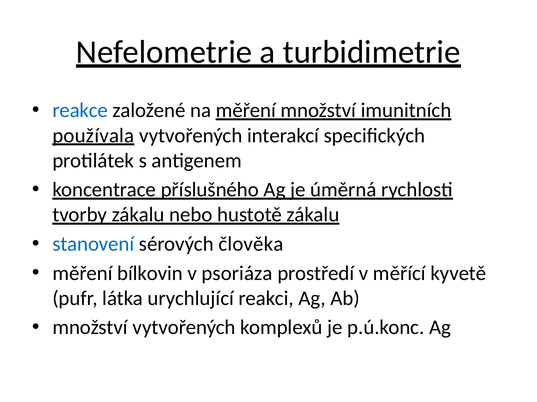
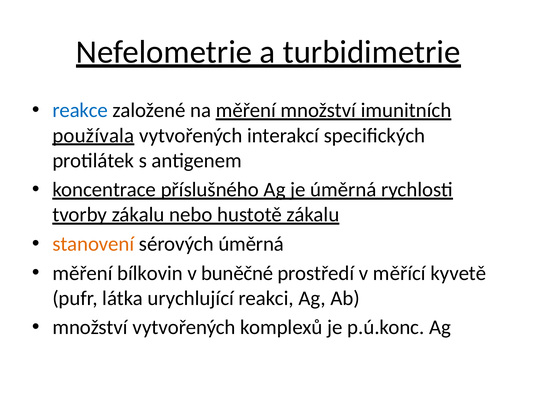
stanovení colour: blue -> orange (93, 244)
sérových člověka: člověka -> úměrná (251, 244)
psoriáza: psoriáza -> buněčné (237, 274)
